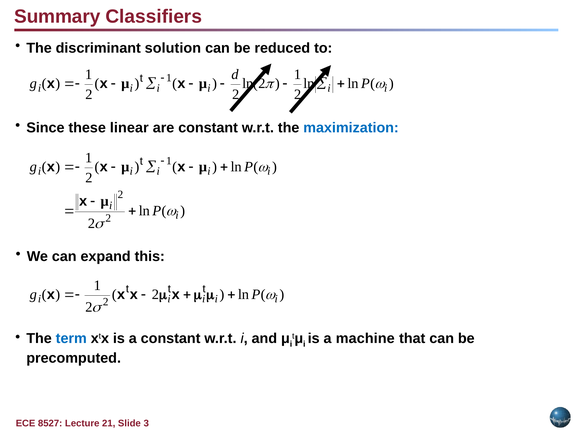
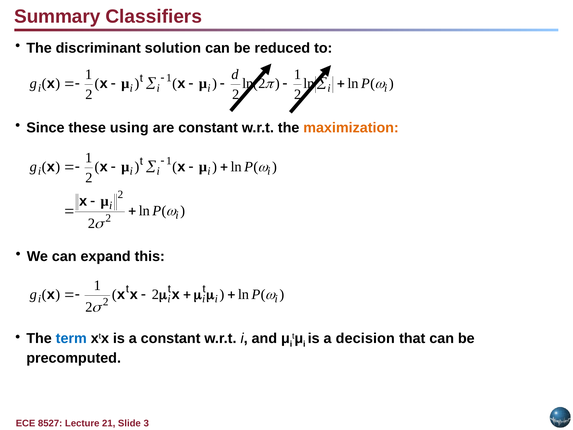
linear: linear -> using (129, 128)
maximization colour: blue -> orange (351, 128)
machine: machine -> decision (365, 338)
